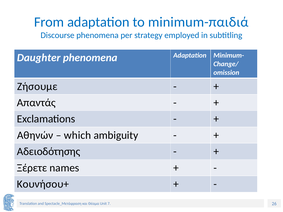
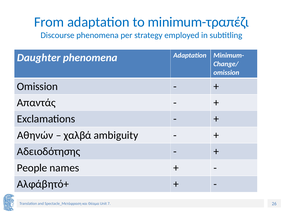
minimum-παιδιά: minimum-παιδιά -> minimum-τραπέζι (198, 22)
Ζήσουμε: Ζήσουμε -> Omission (37, 87)
which: which -> χαλβά (78, 135)
Ξέρετε: Ξέρετε -> People (32, 168)
Κουνήσου+: Κουνήσου+ -> Αλφάβητό+ (43, 184)
